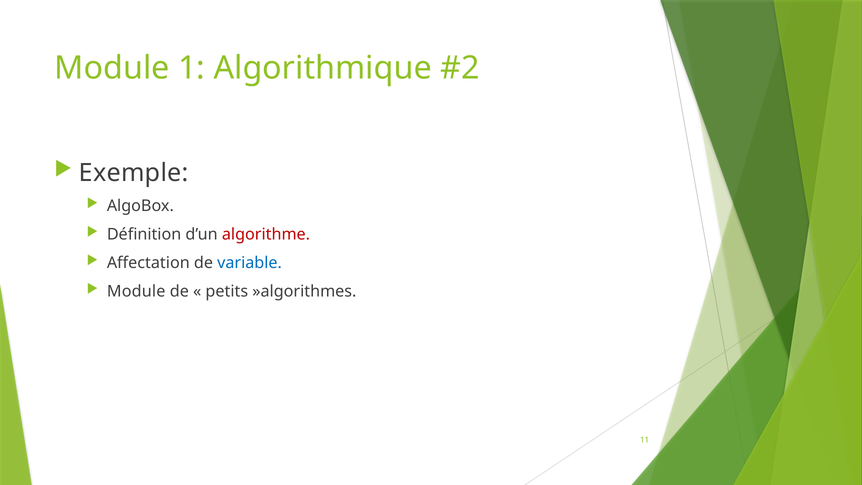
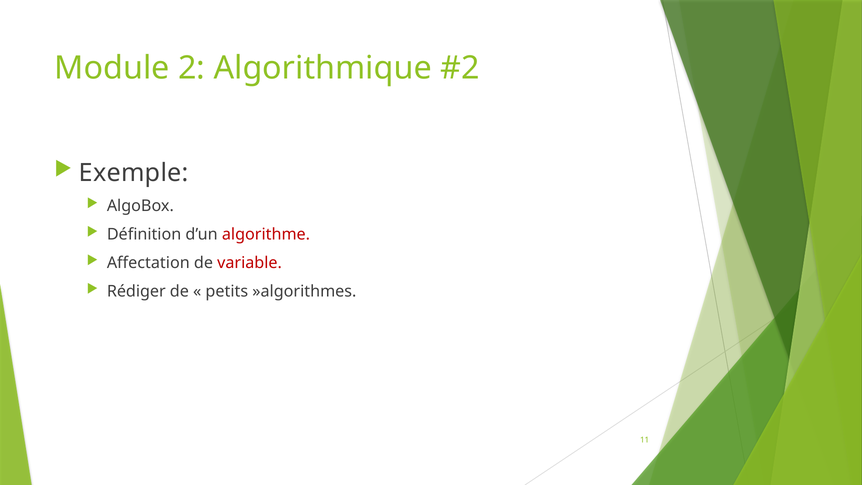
1: 1 -> 2 (192, 68)
variable colour: blue -> red (250, 263)
Module: Module -> Rédiger (136, 291)
